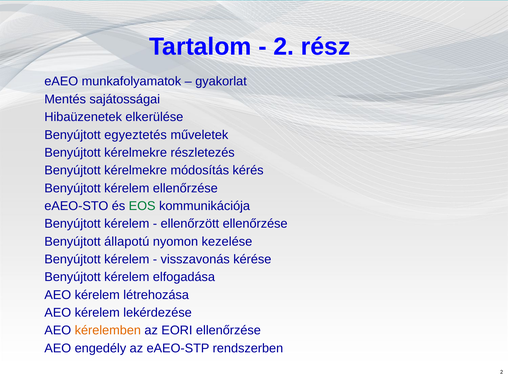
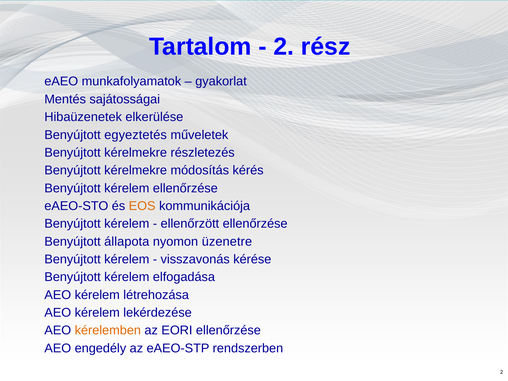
EOS colour: green -> orange (142, 206)
állapotú: állapotú -> állapota (127, 241)
kezelése: kezelése -> üzenetre (227, 241)
